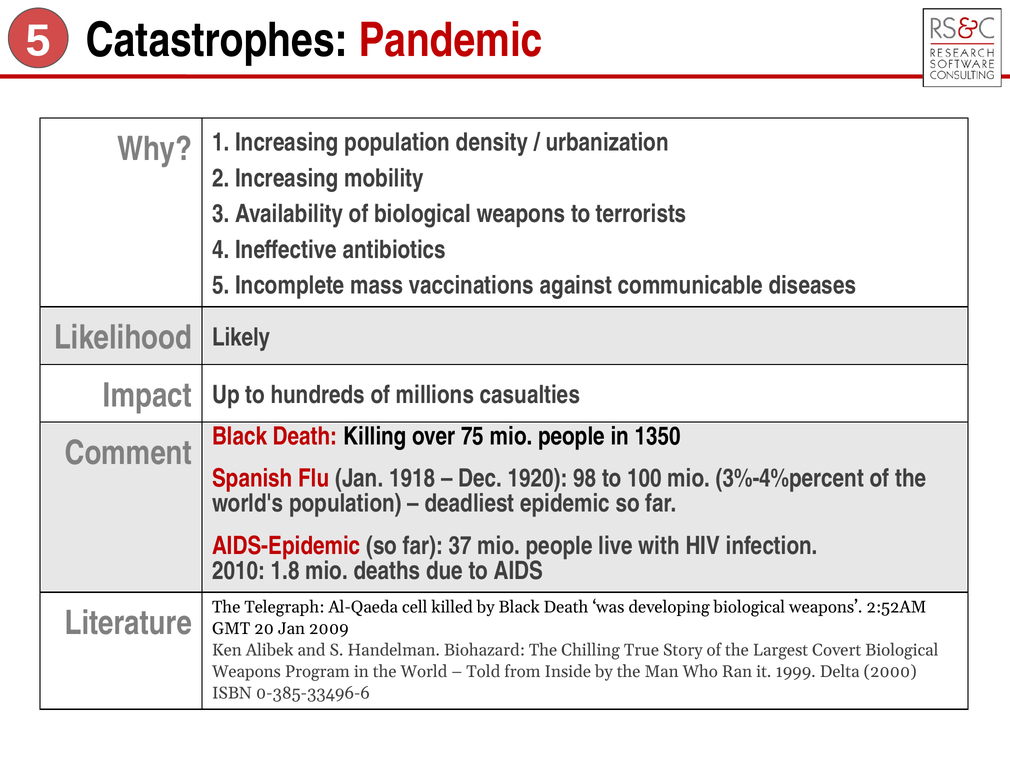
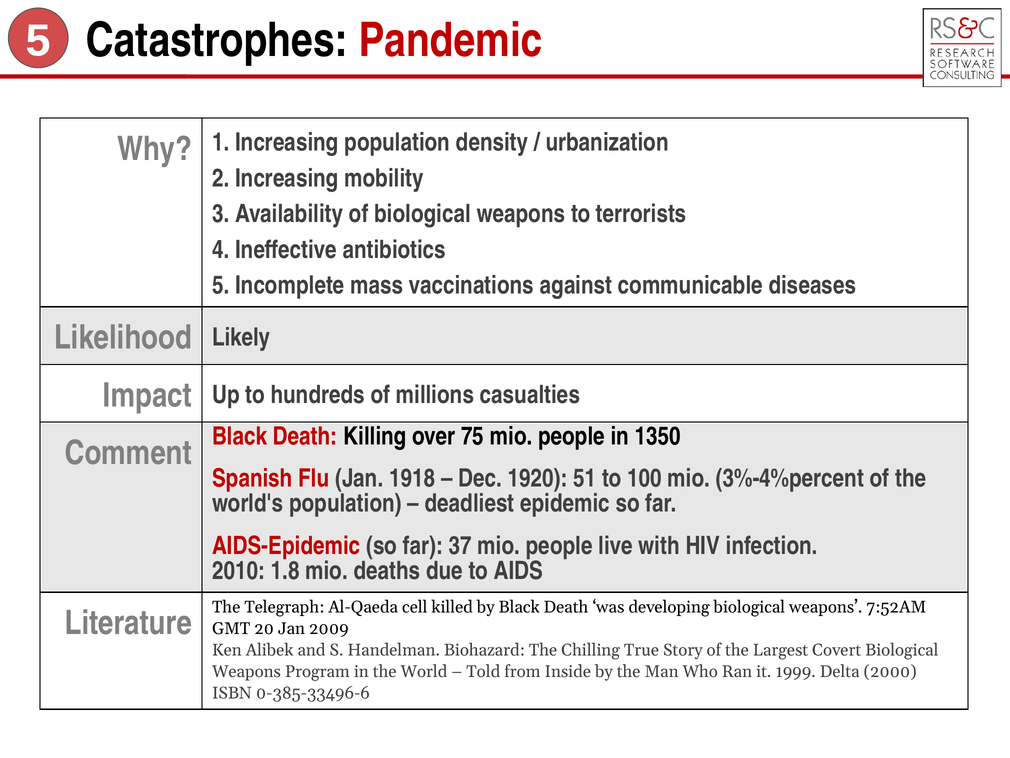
98: 98 -> 51 (585, 478)
2:52AM: 2:52AM -> 7:52AM (896, 607)
